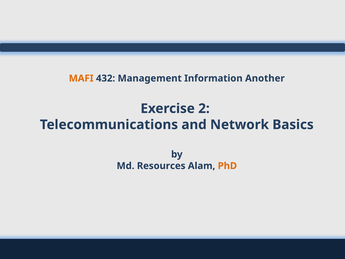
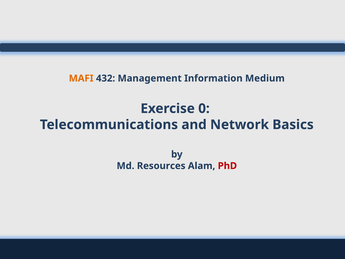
Another: Another -> Medium (265, 78)
2: 2 -> 0 (204, 108)
PhD colour: orange -> red (227, 166)
